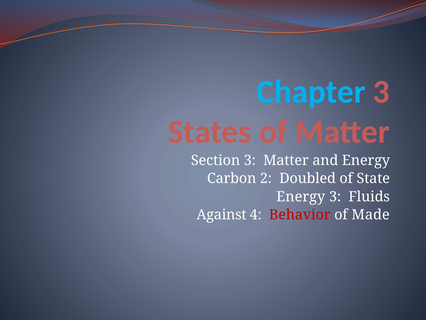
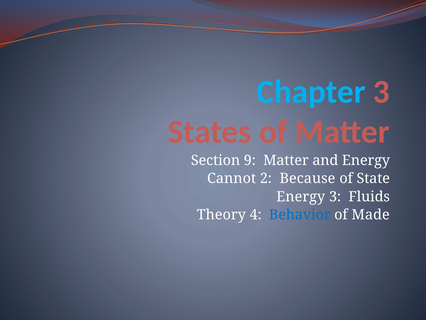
Section 3: 3 -> 9 (250, 160)
Carbon: Carbon -> Cannot (232, 178)
Doubled: Doubled -> Because (307, 178)
Against: Against -> Theory (221, 215)
Behavior colour: red -> blue (300, 215)
